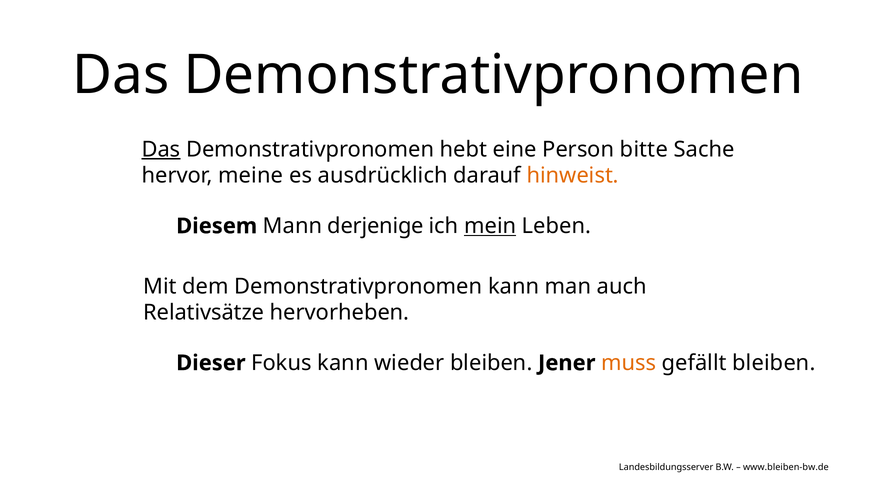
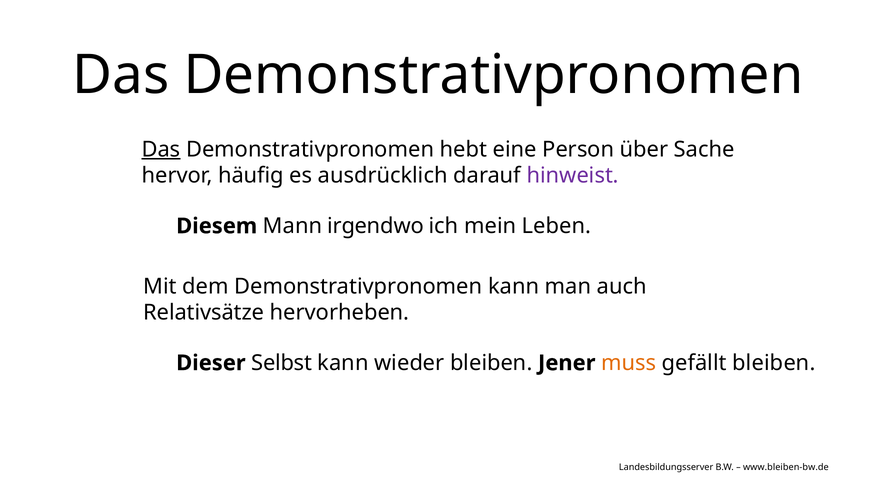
bitte: bitte -> über (644, 149)
meine: meine -> häufig (251, 176)
hinweist colour: orange -> purple (573, 176)
derjenige: derjenige -> irgendwo (376, 226)
mein underline: present -> none (490, 226)
Fokus: Fokus -> Selbst (282, 363)
